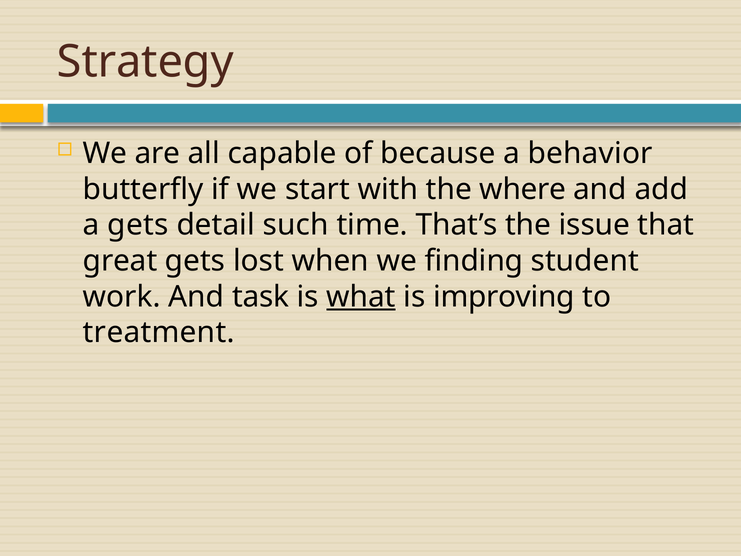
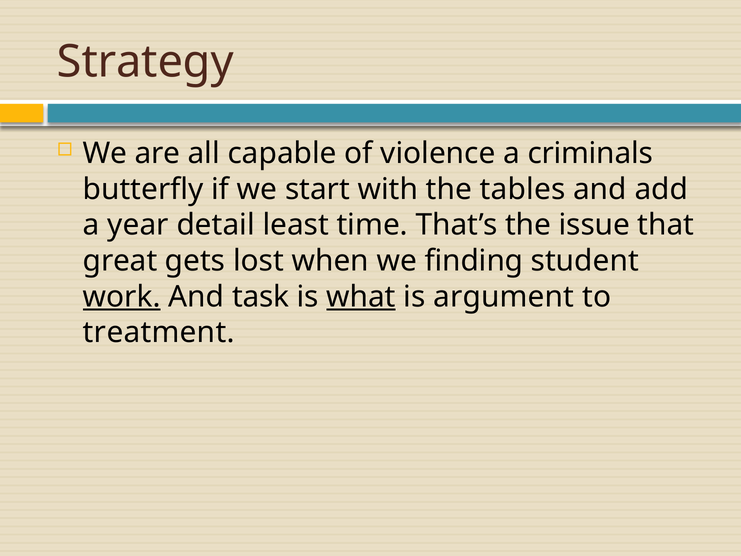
because: because -> violence (438, 153)
behavior: behavior -> criminals (590, 153)
where: where -> tables (523, 189)
a gets: gets -> year (138, 225)
such: such -> least (296, 225)
work underline: none -> present (122, 297)
improving: improving -> argument (504, 297)
